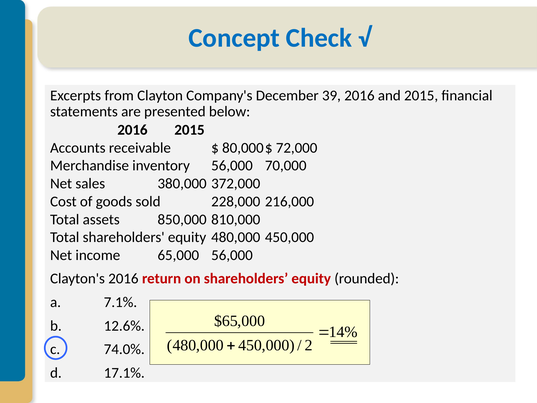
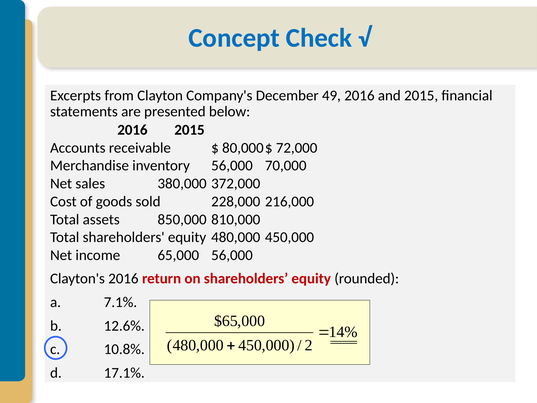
39: 39 -> 49 (331, 95)
74.0%: 74.0% -> 10.8% (124, 349)
